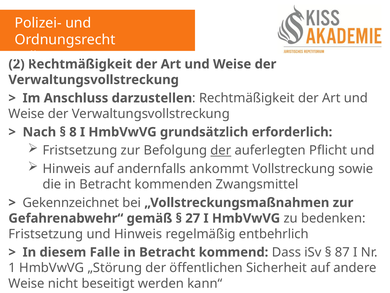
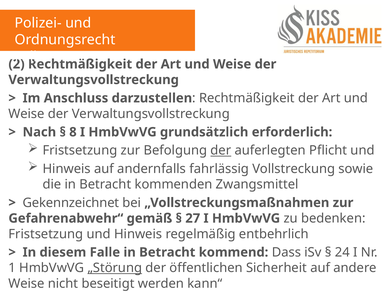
ankommt: ankommt -> fahrlässig (219, 168)
87: 87 -> 24 (342, 252)
„Störung underline: none -> present (115, 267)
